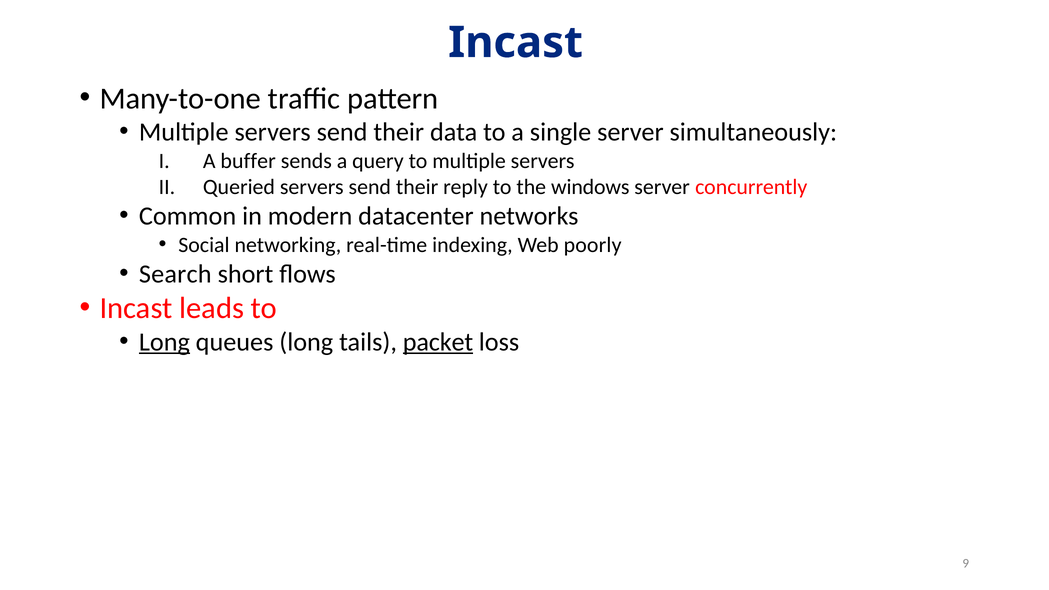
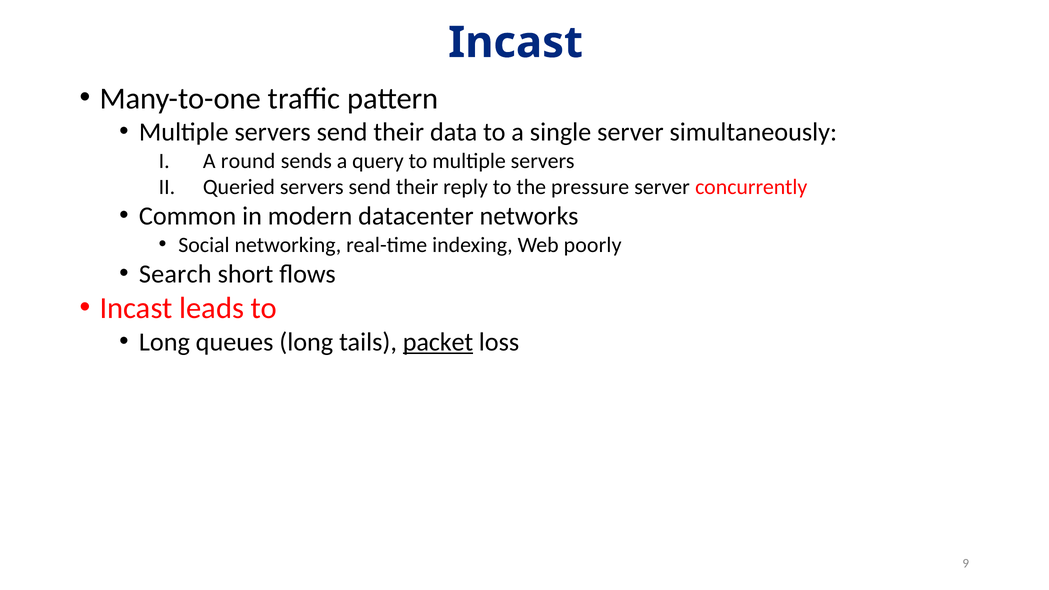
buffer: buffer -> round (248, 161)
windows: windows -> pressure (590, 187)
Long underline: present -> none (164, 342)
